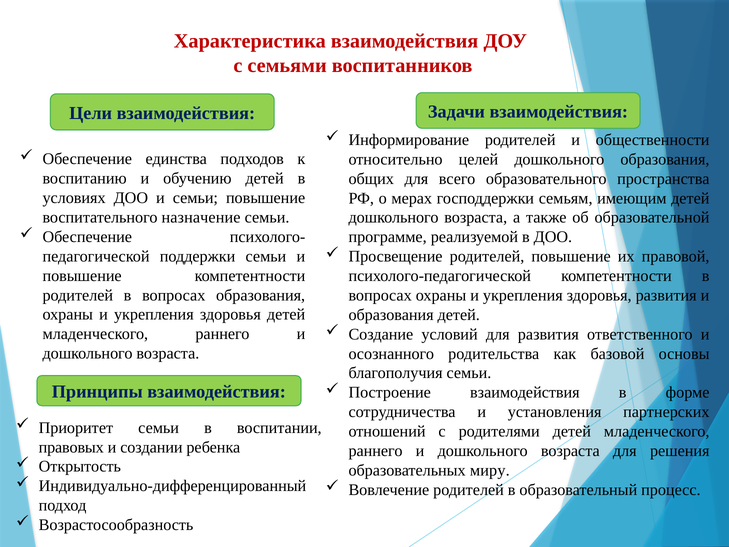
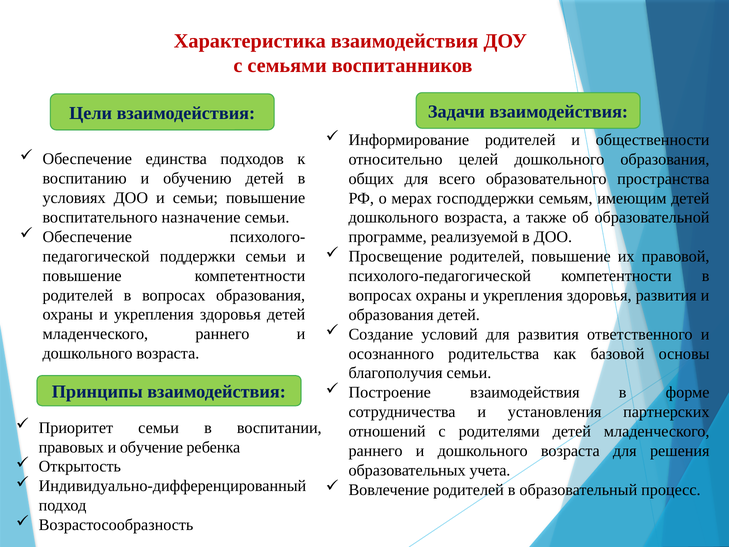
создании: создании -> обучение (151, 447)
миру: миру -> учета (490, 470)
